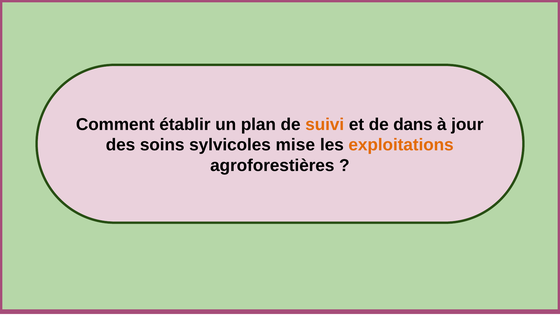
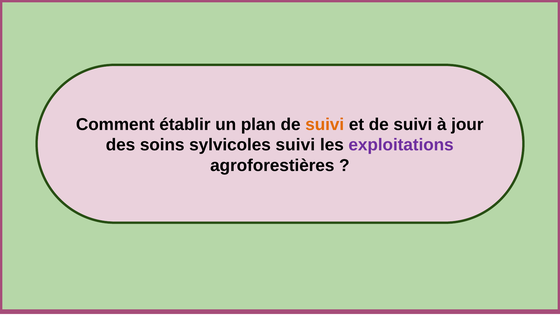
et de dans: dans -> suivi (413, 124)
sylvicoles mise: mise -> suivi (295, 145)
exploitations colour: orange -> purple (401, 145)
